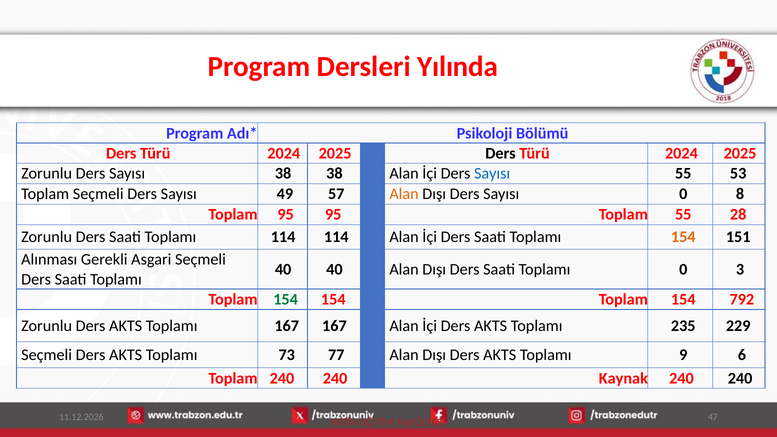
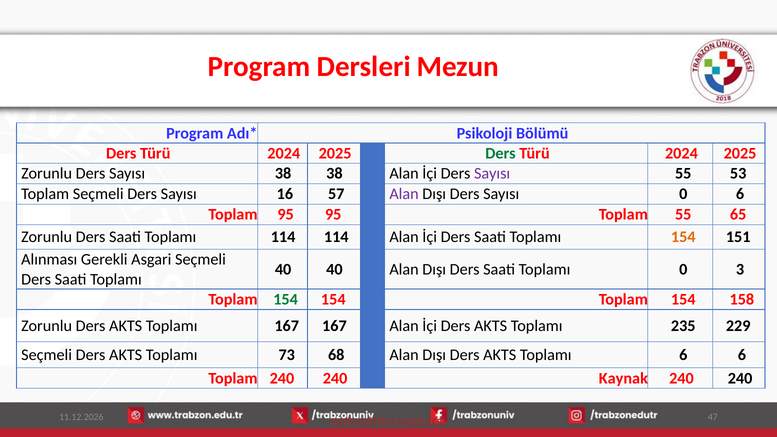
Yılında: Yılında -> Mezun (458, 67)
Ders colour: black -> green (500, 153)
Sayısı colour: blue -> purple (492, 174)
49: 49 -> 16 (285, 194)
Alan colour: orange -> purple (404, 194)
0 8: 8 -> 6 (740, 194)
28: 28 -> 65 (738, 215)
792: 792 -> 158 (742, 299)
77: 77 -> 68 (336, 355)
Toplamı 9: 9 -> 6 (683, 355)
